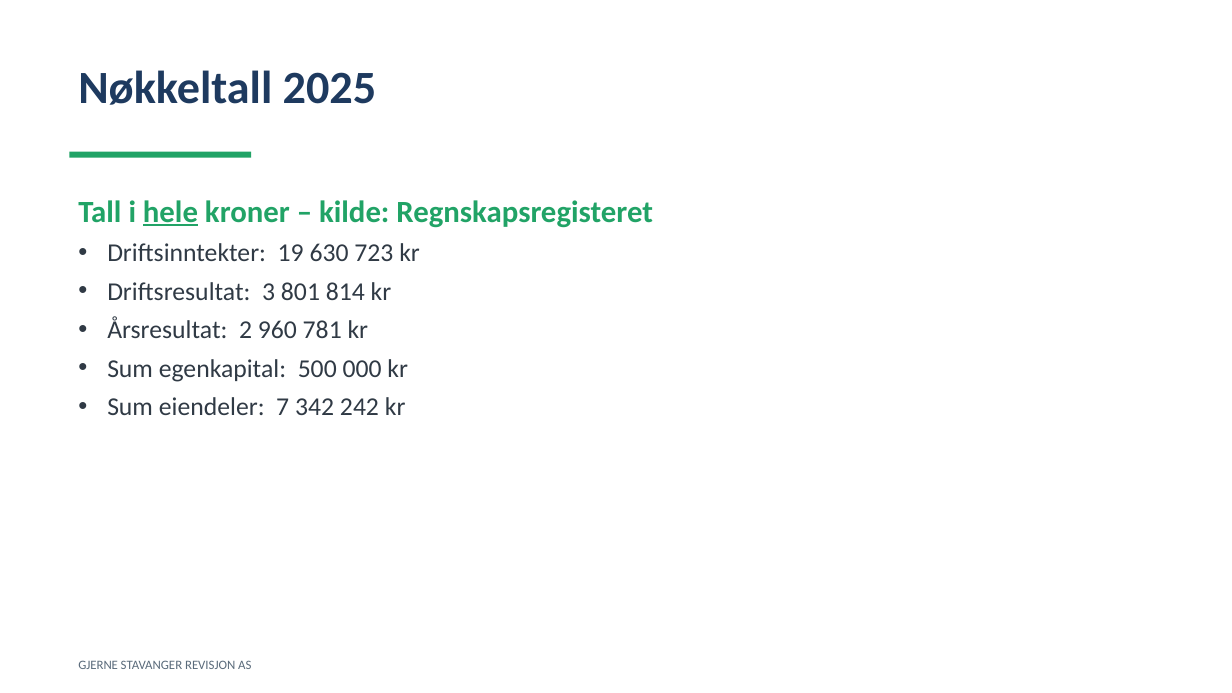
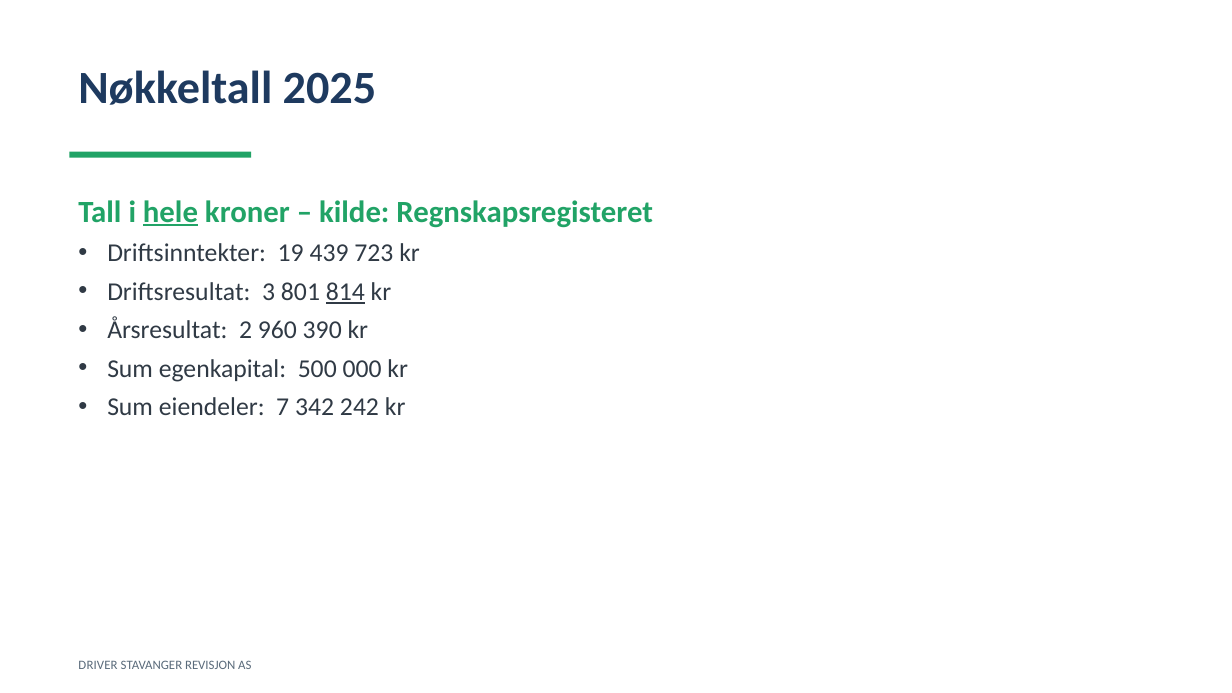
630: 630 -> 439 (329, 253)
814 underline: none -> present (345, 292)
781: 781 -> 390 (322, 330)
GJERNE: GJERNE -> DRIVER (98, 665)
